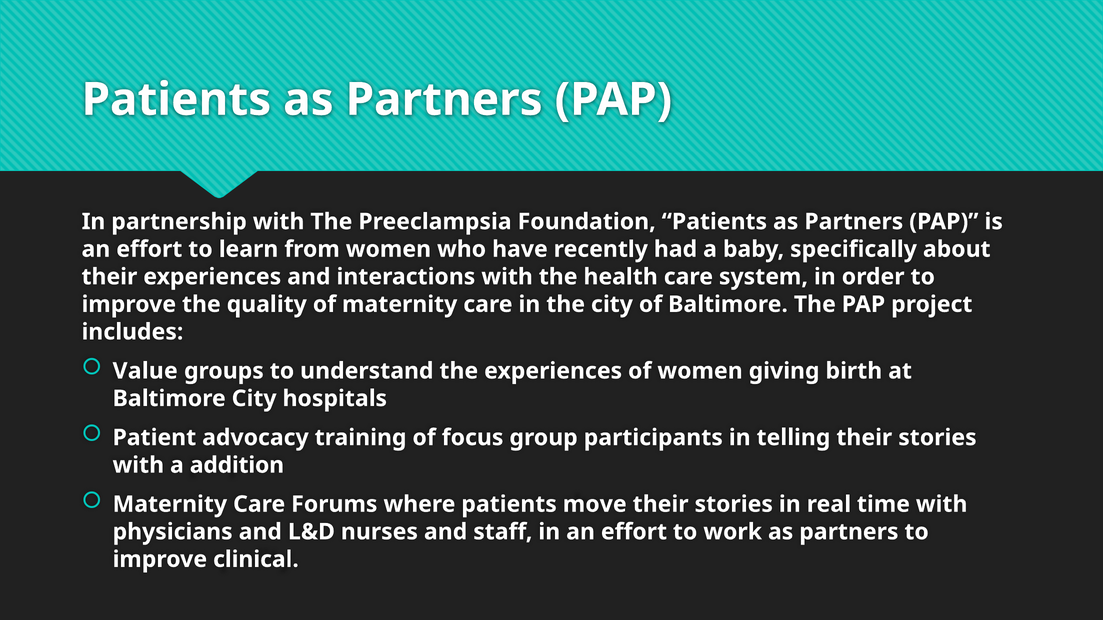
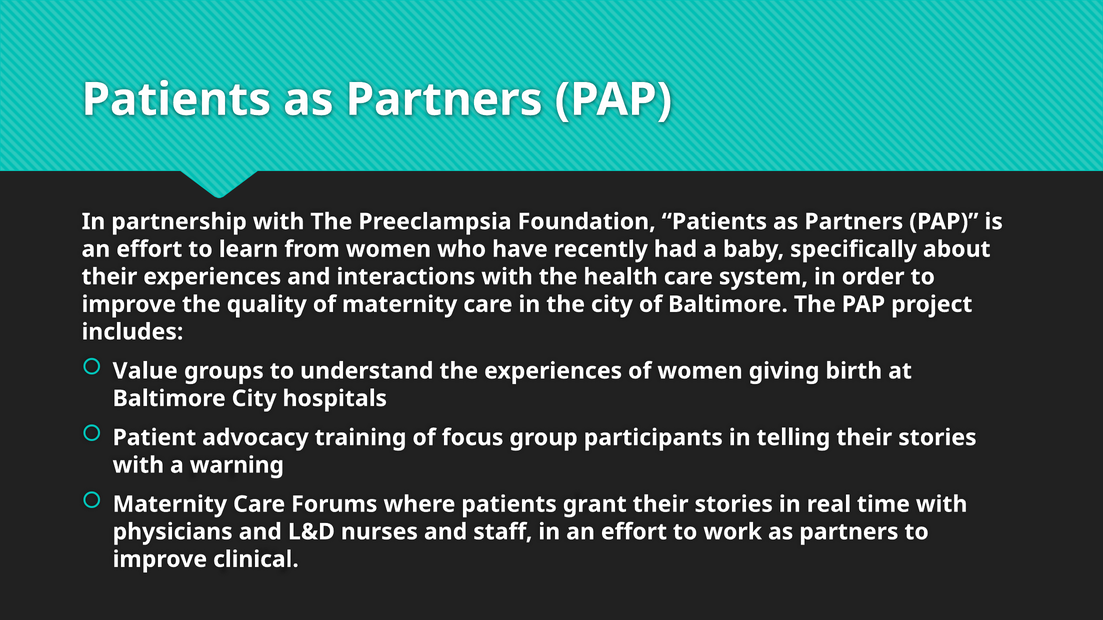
addition: addition -> warning (237, 465)
move: move -> grant (595, 505)
